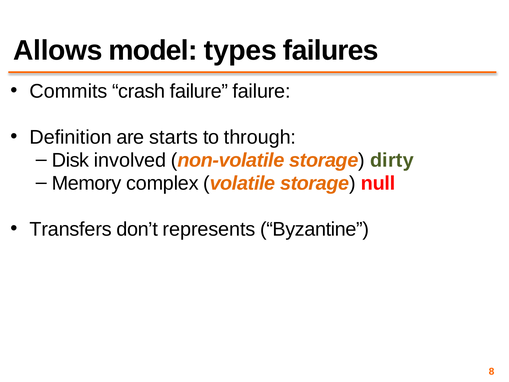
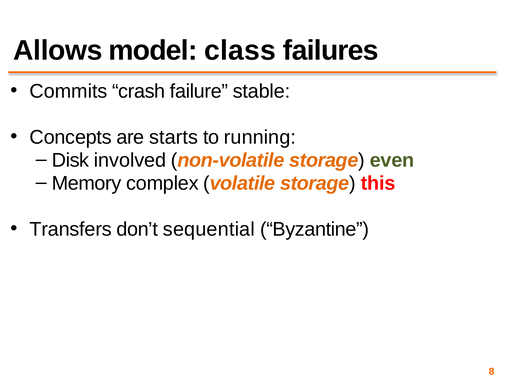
types: types -> class (240, 51)
failure failure: failure -> stable (262, 91)
Definition: Definition -> Concepts (71, 137)
through: through -> running (260, 137)
dirty: dirty -> even (392, 160)
null: null -> this (378, 183)
represents: represents -> sequential (209, 229)
